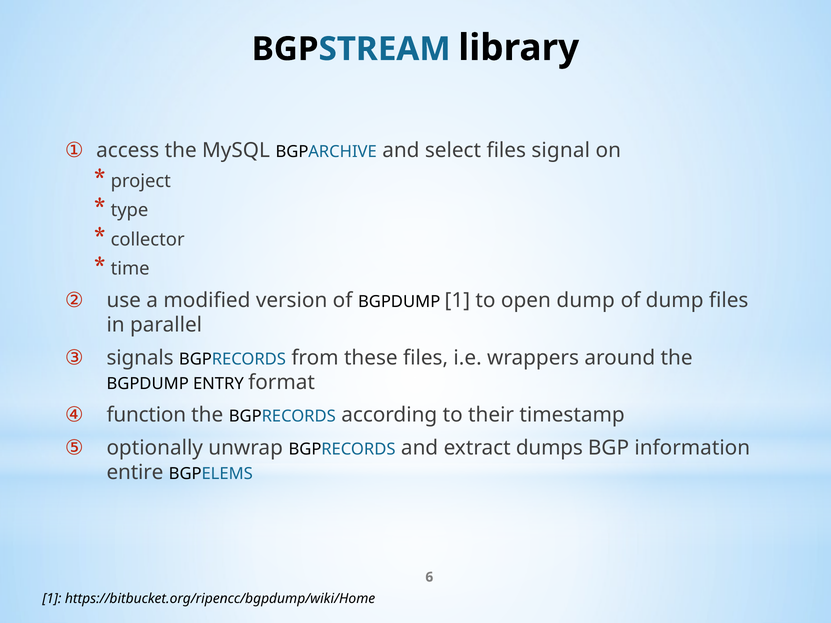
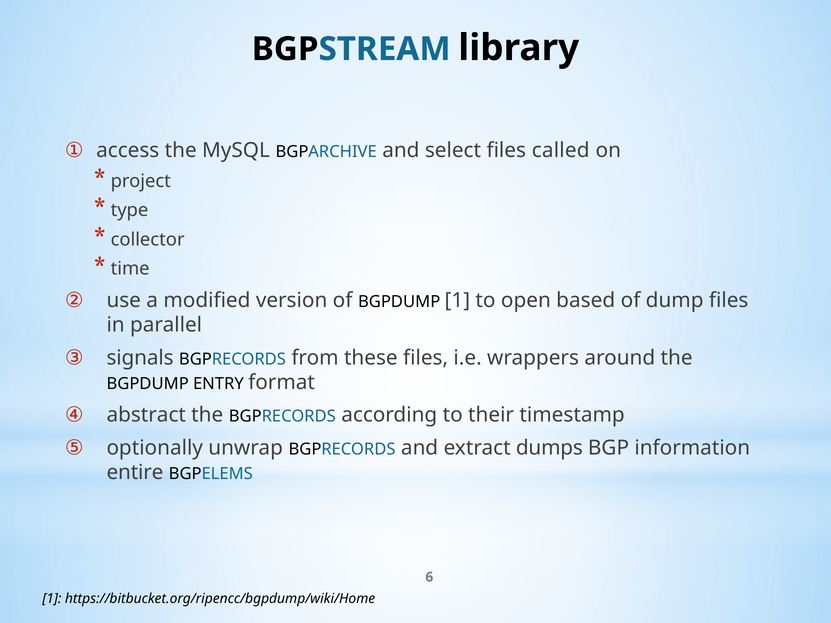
signal: signal -> called (561, 151)
open dump: dump -> based (586, 300)
function: function -> abstract (146, 415)
